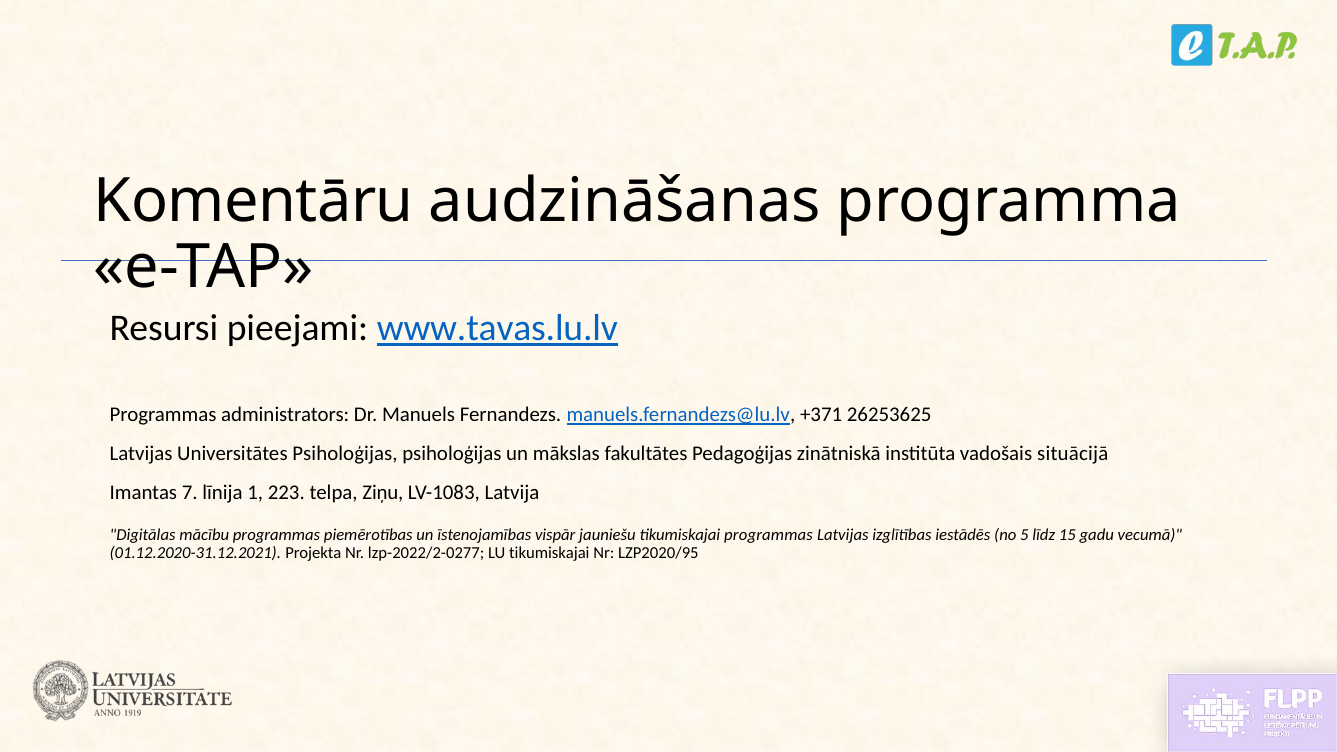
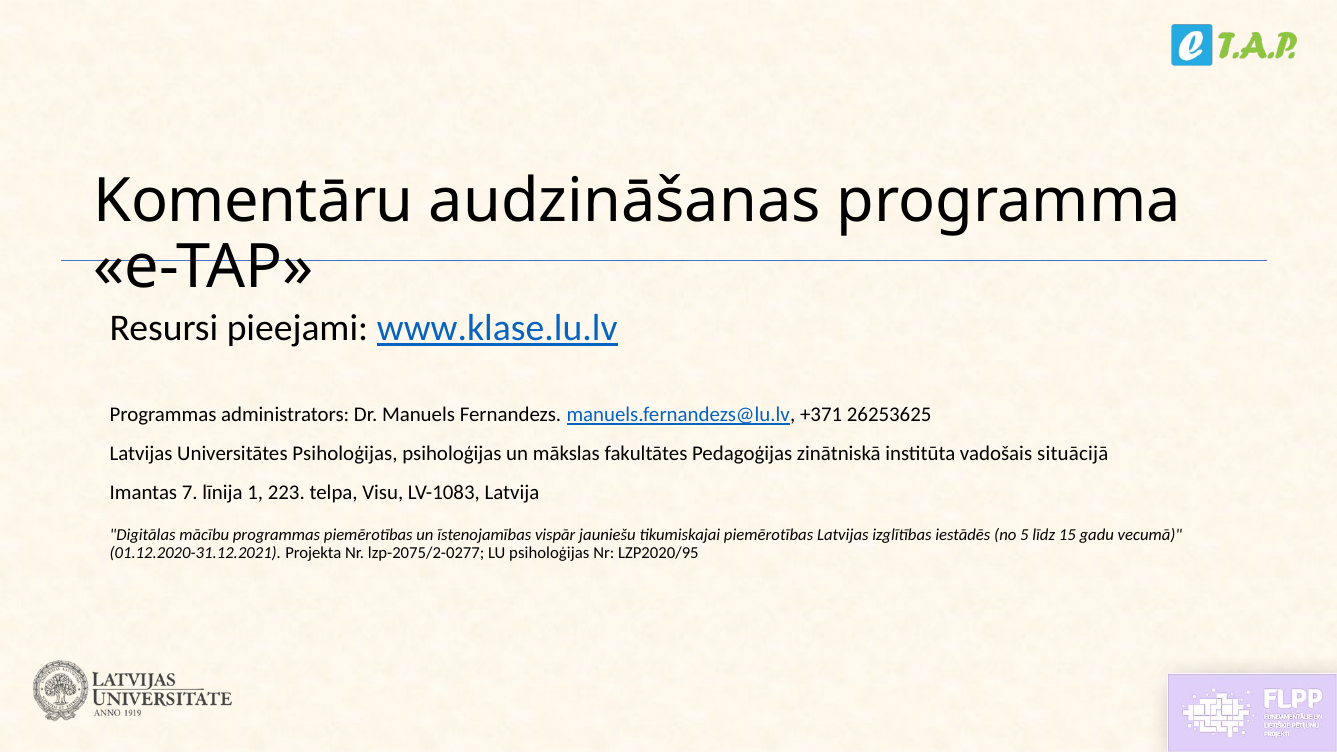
www.tavas.lu.lv: www.tavas.lu.lv -> www.klase.lu.lv (497, 328)
Ziņu: Ziņu -> Visu (383, 492)
tikumiskajai programmas: programmas -> piemērotības (769, 535)
lzp-2022/2-0277: lzp-2022/2-0277 -> lzp-2075/2-0277 (426, 553)
LU tikumiskajai: tikumiskajai -> psiholoģijas (549, 553)
